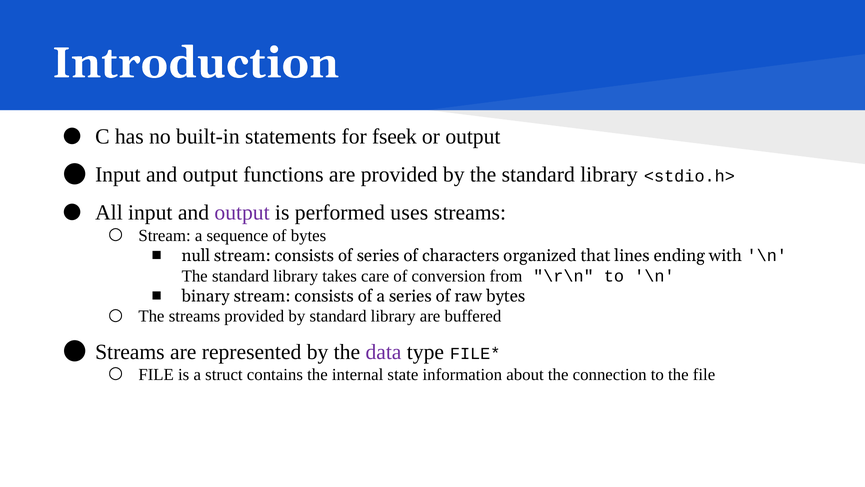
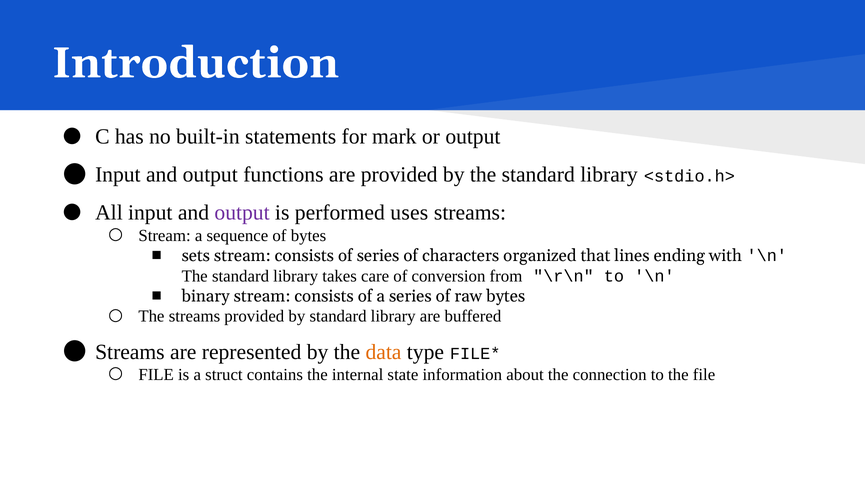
fseek: fseek -> mark (394, 137)
null: null -> sets (196, 256)
data colour: purple -> orange (383, 352)
